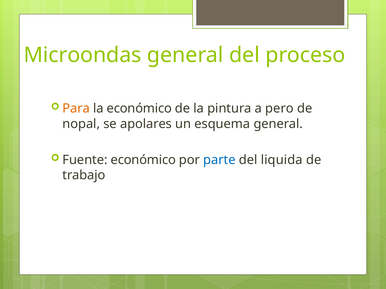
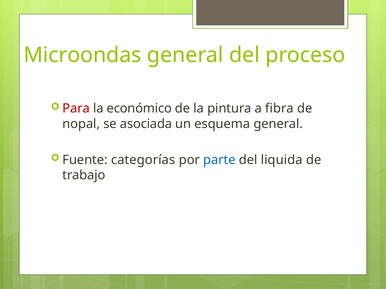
Para colour: orange -> red (76, 109)
pero: pero -> fibra (279, 109)
apolares: apolares -> asociada (146, 124)
Fuente económico: económico -> categorías (143, 160)
